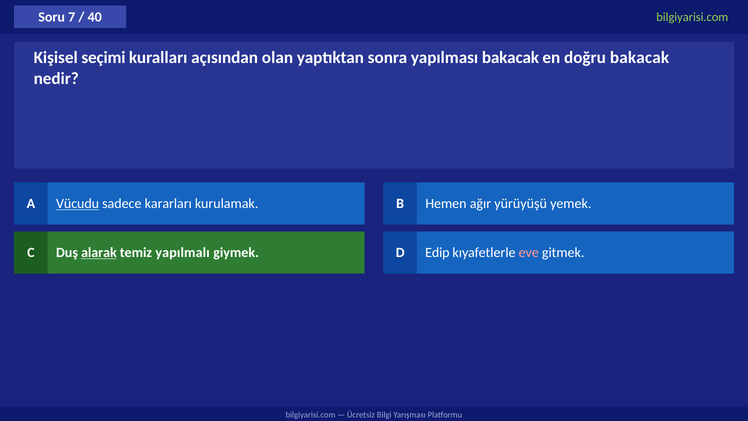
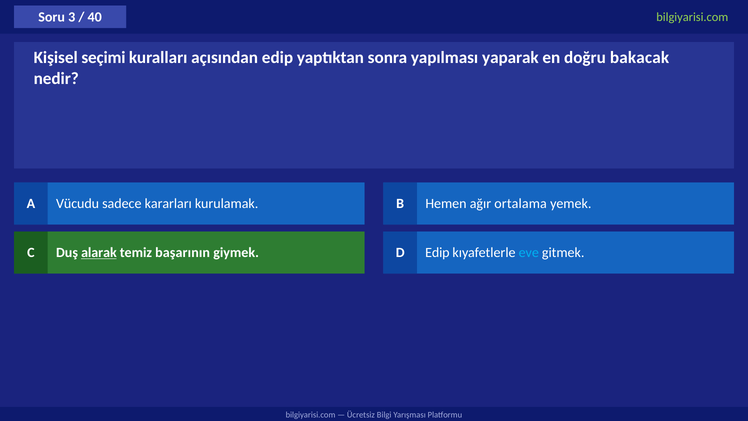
7: 7 -> 3 (72, 17)
açısından olan: olan -> edip (278, 58)
yapılması bakacak: bakacak -> yaparak (510, 58)
Vücudu underline: present -> none (78, 204)
yürüyüşü: yürüyüşü -> ortalama (521, 204)
yapılmalı: yapılmalı -> başarının (183, 253)
eve colour: pink -> light blue (529, 253)
